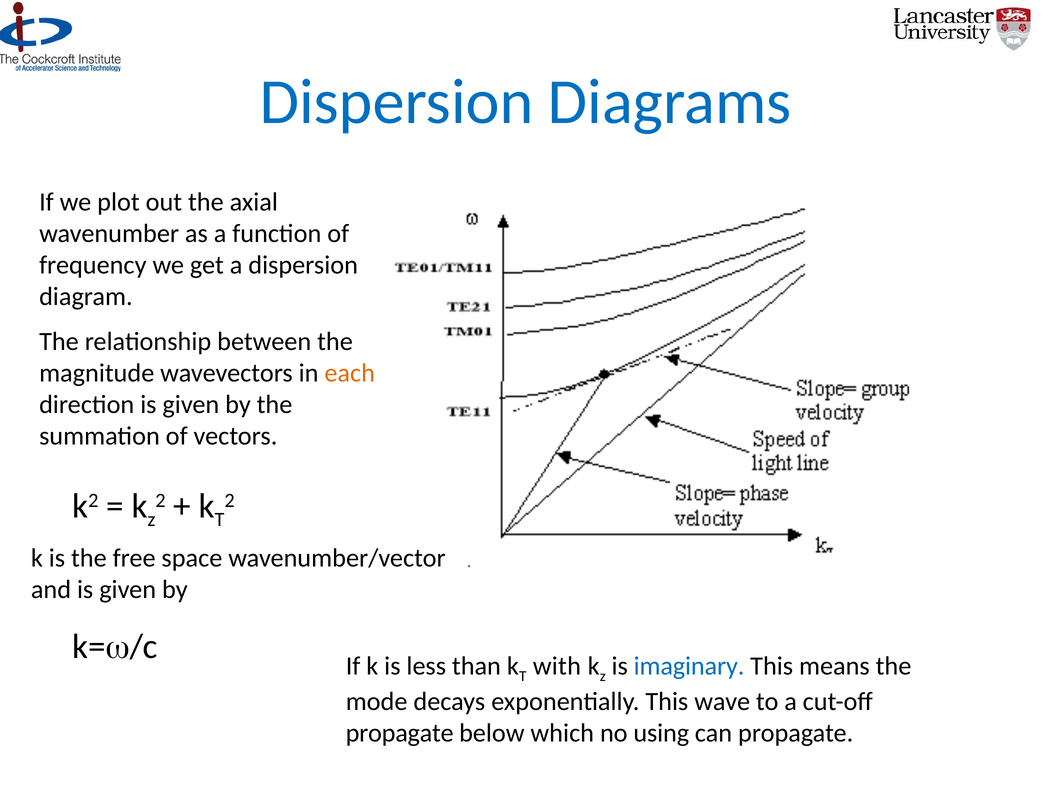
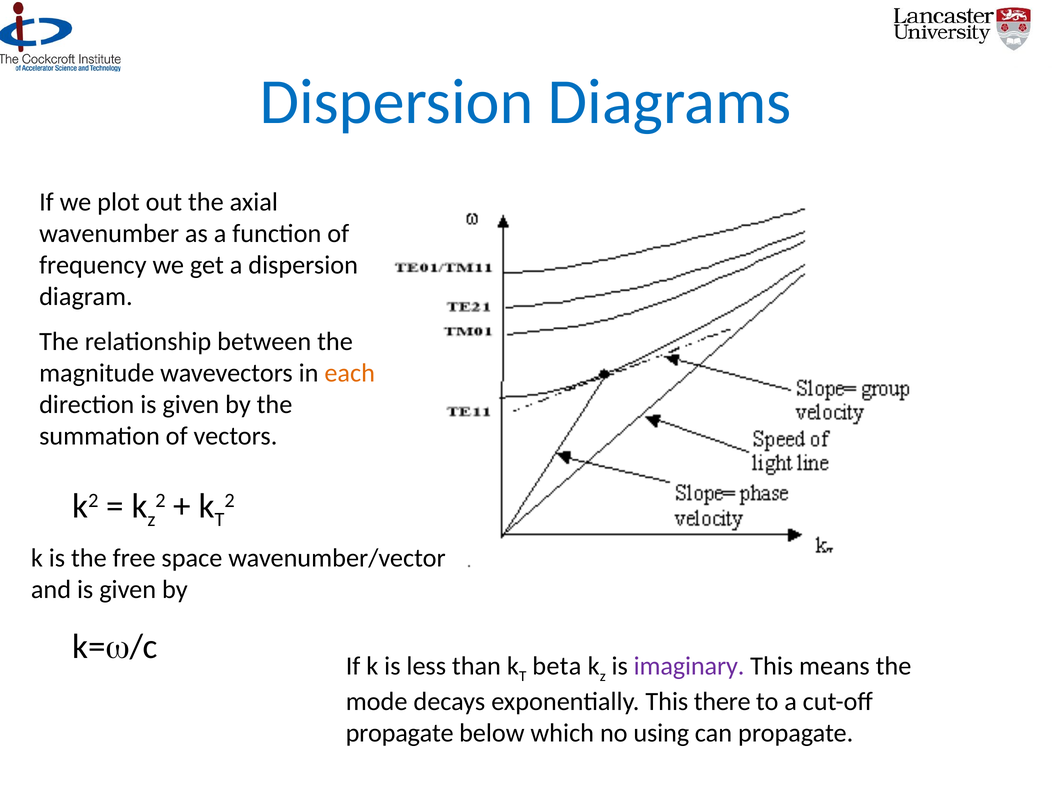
with: with -> beta (557, 666)
imaginary colour: blue -> purple (689, 666)
wave: wave -> there (722, 702)
